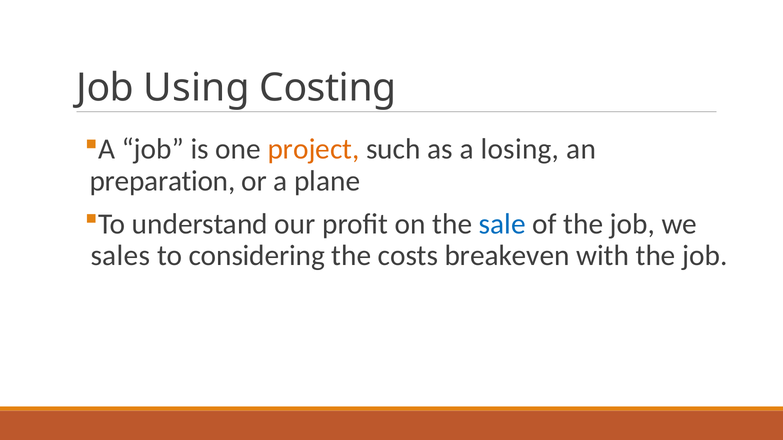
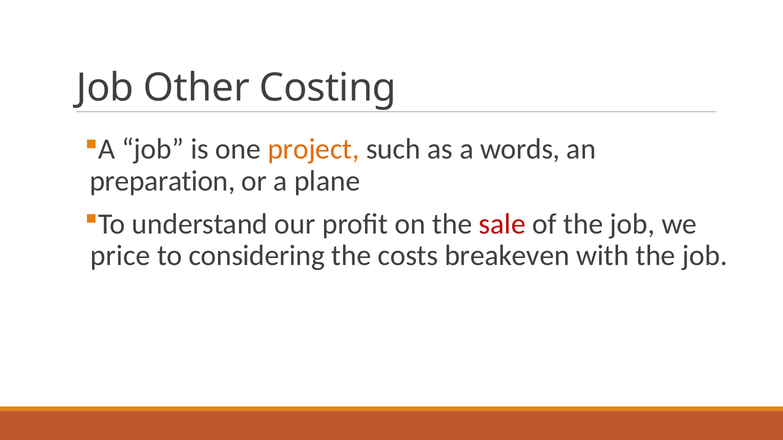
Using: Using -> Other (197, 88)
losing: losing -> words (520, 149)
sale colour: blue -> red (502, 224)
sales: sales -> price (120, 256)
